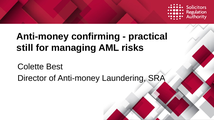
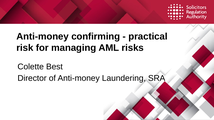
still: still -> risk (25, 48)
